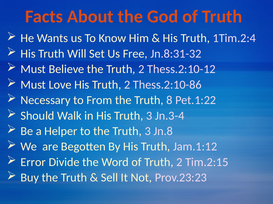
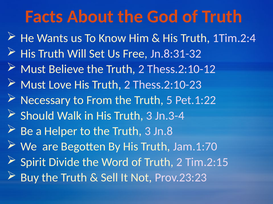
Thess.2:10-86: Thess.2:10-86 -> Thess.2:10-23 (167, 85)
8: 8 -> 5 (169, 100)
Jam.1:12: Jam.1:12 -> Jam.1:70 (195, 147)
Error: Error -> Spirit (33, 163)
